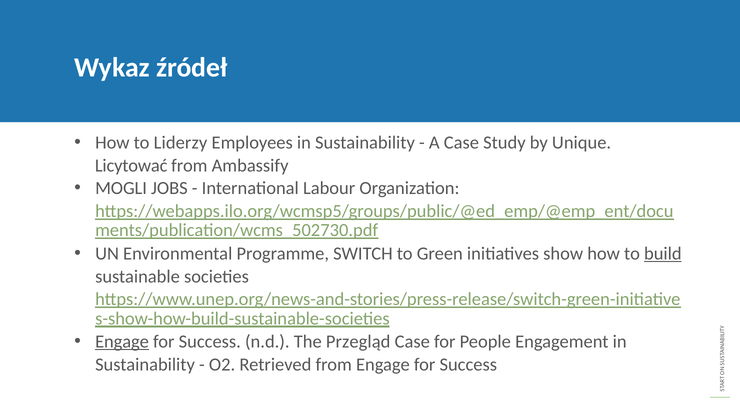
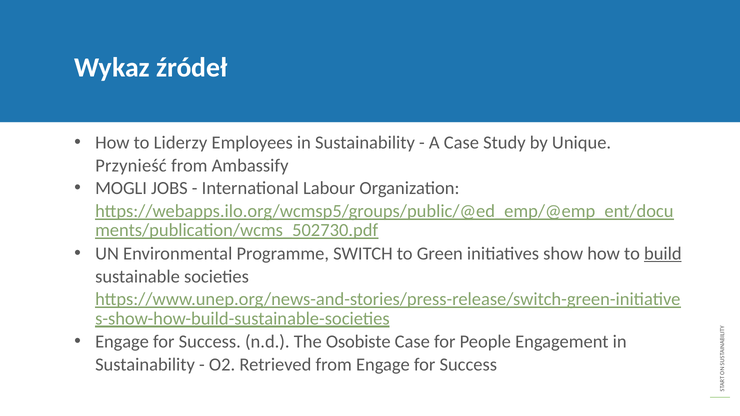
Licytować: Licytować -> Przynieść (131, 166)
Engage underline: present -> none (122, 342)
Przegląd: Przegląd -> Osobiste (358, 342)
